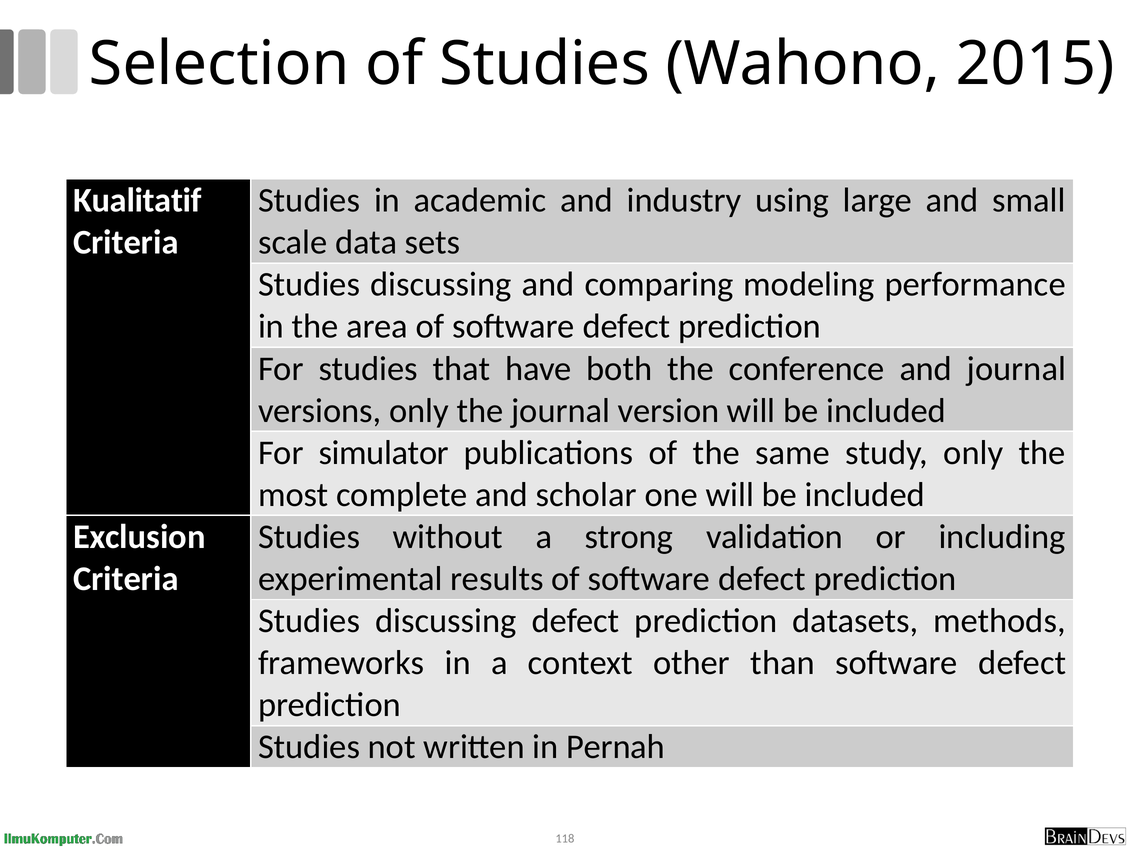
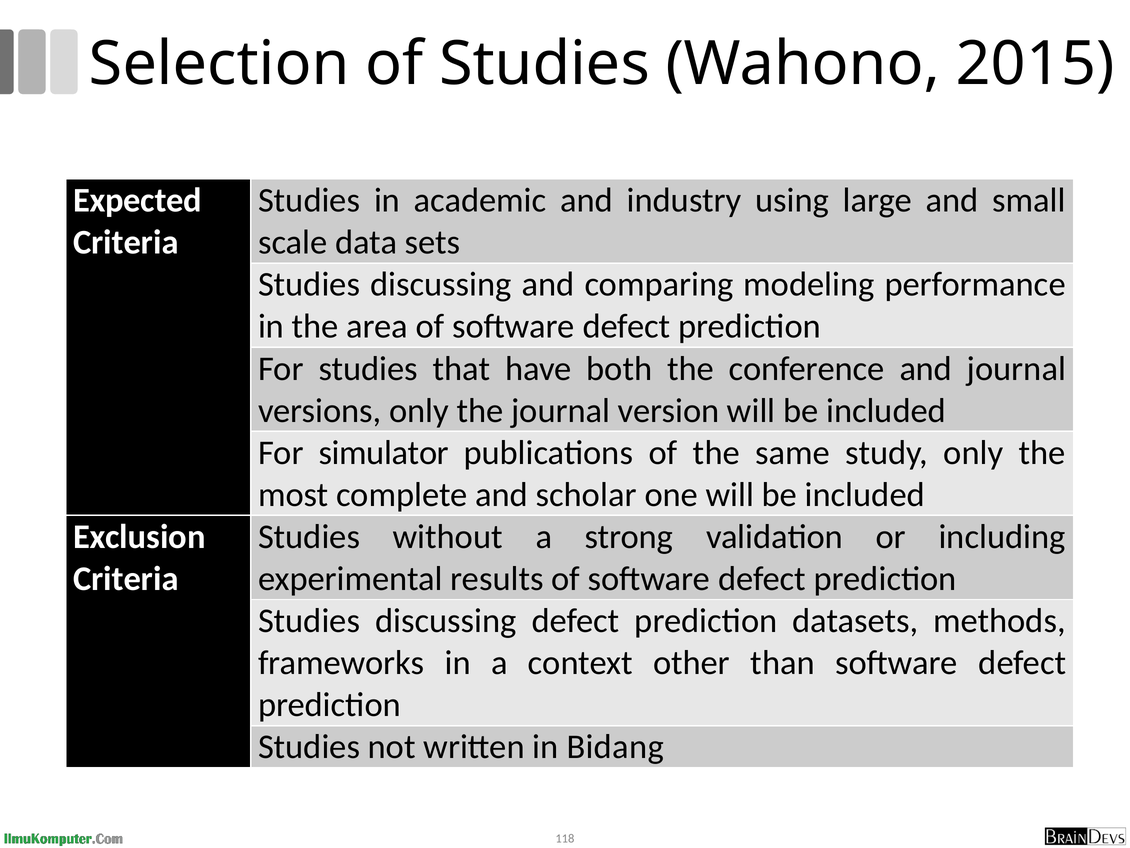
Kualitatif: Kualitatif -> Expected (137, 200)
Pernah: Pernah -> Bidang (615, 747)
